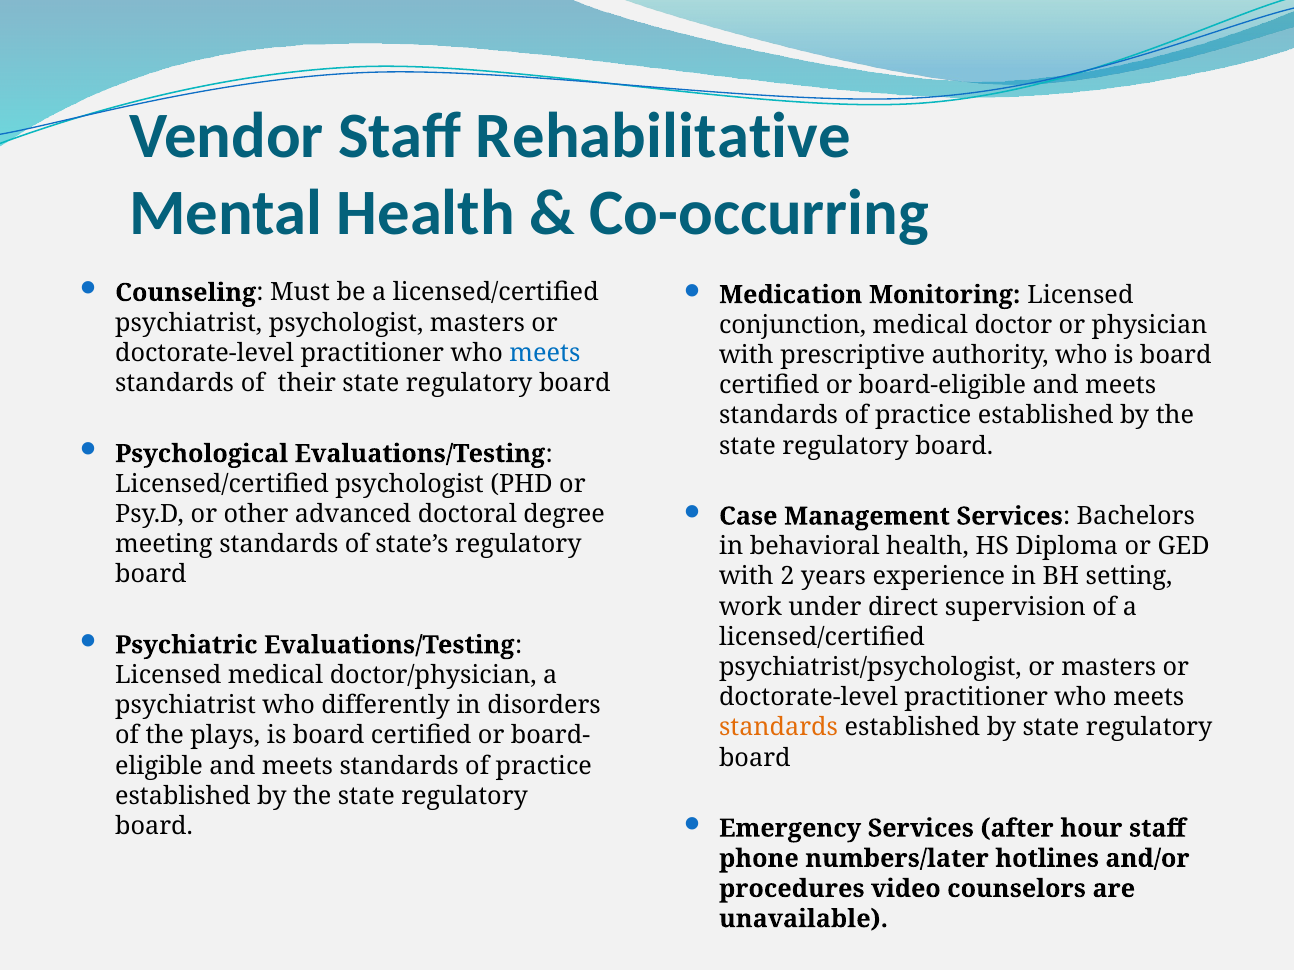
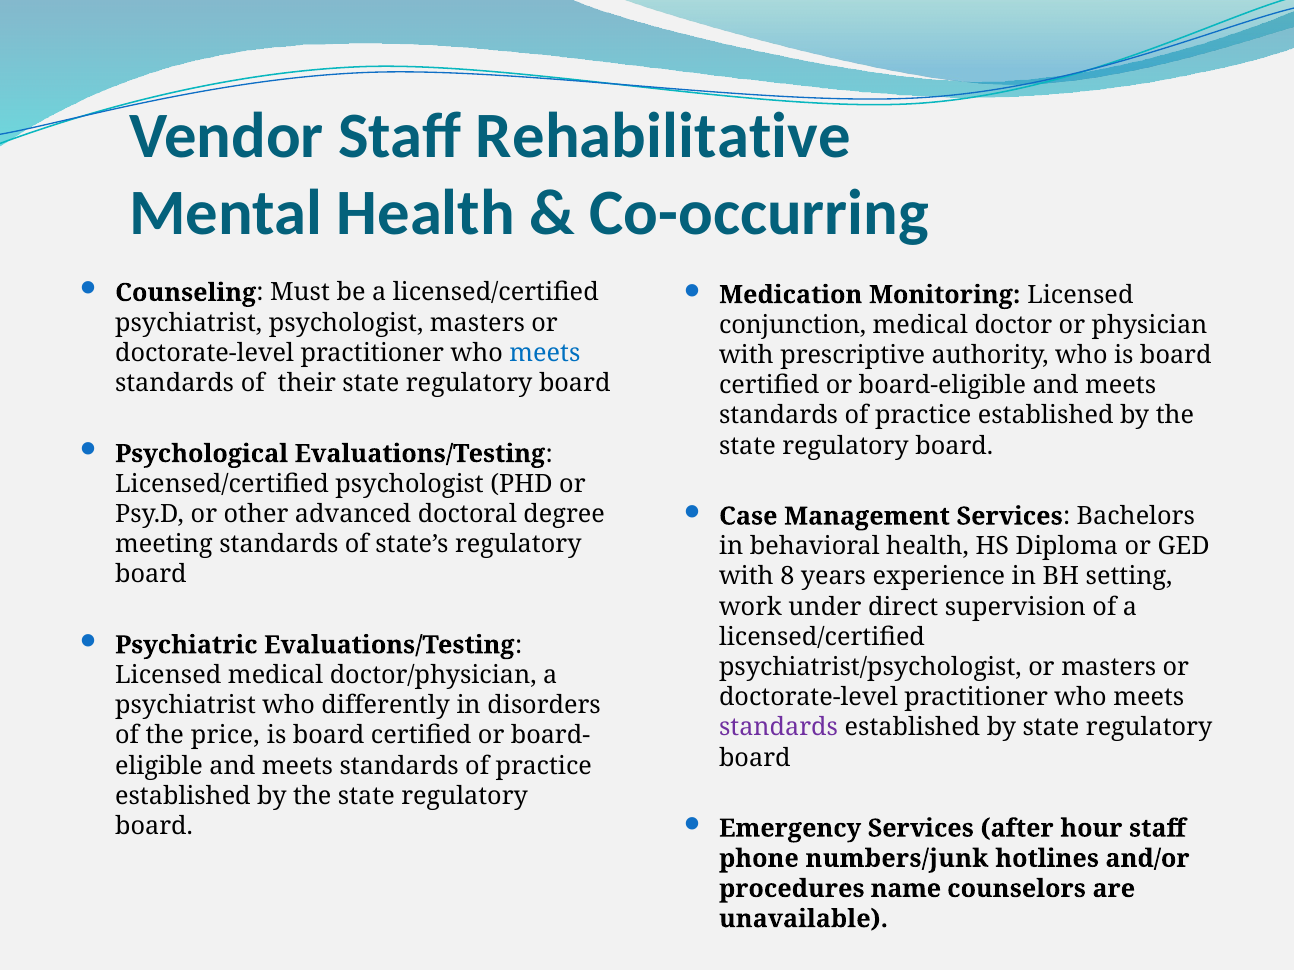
2: 2 -> 8 (787, 577)
standards colour: orange -> purple (779, 728)
plays: plays -> price (225, 736)
numbers/later: numbers/later -> numbers/junk (897, 859)
video: video -> name (906, 889)
